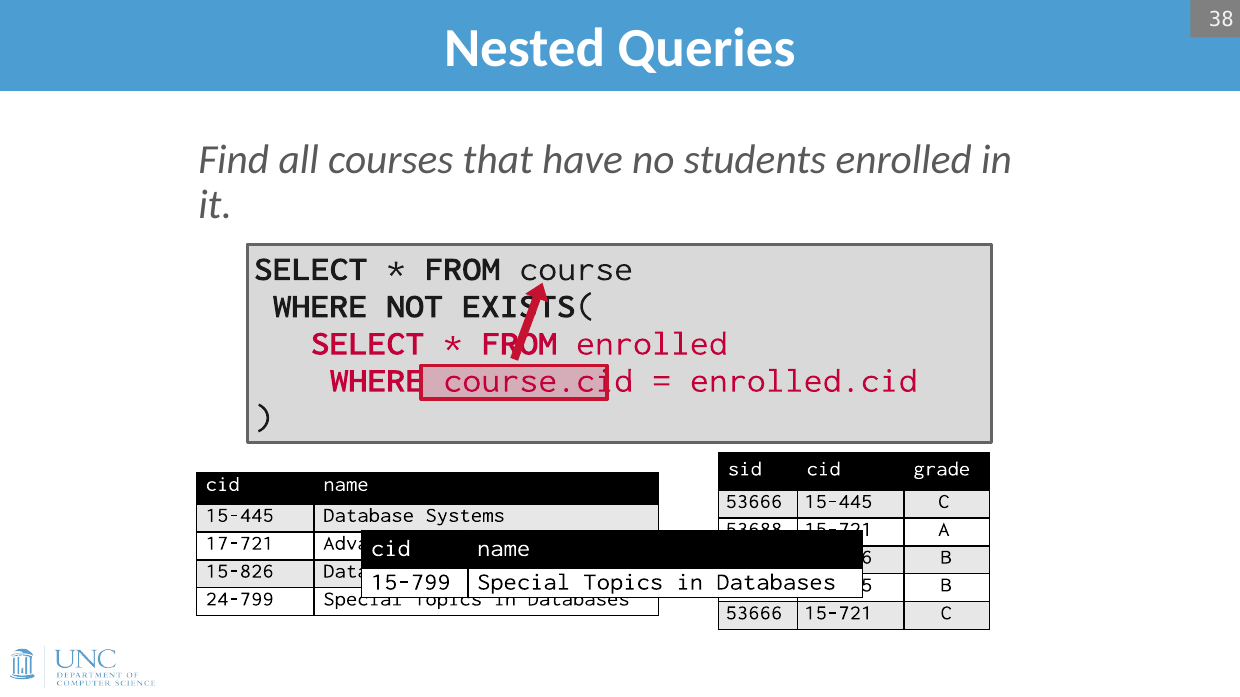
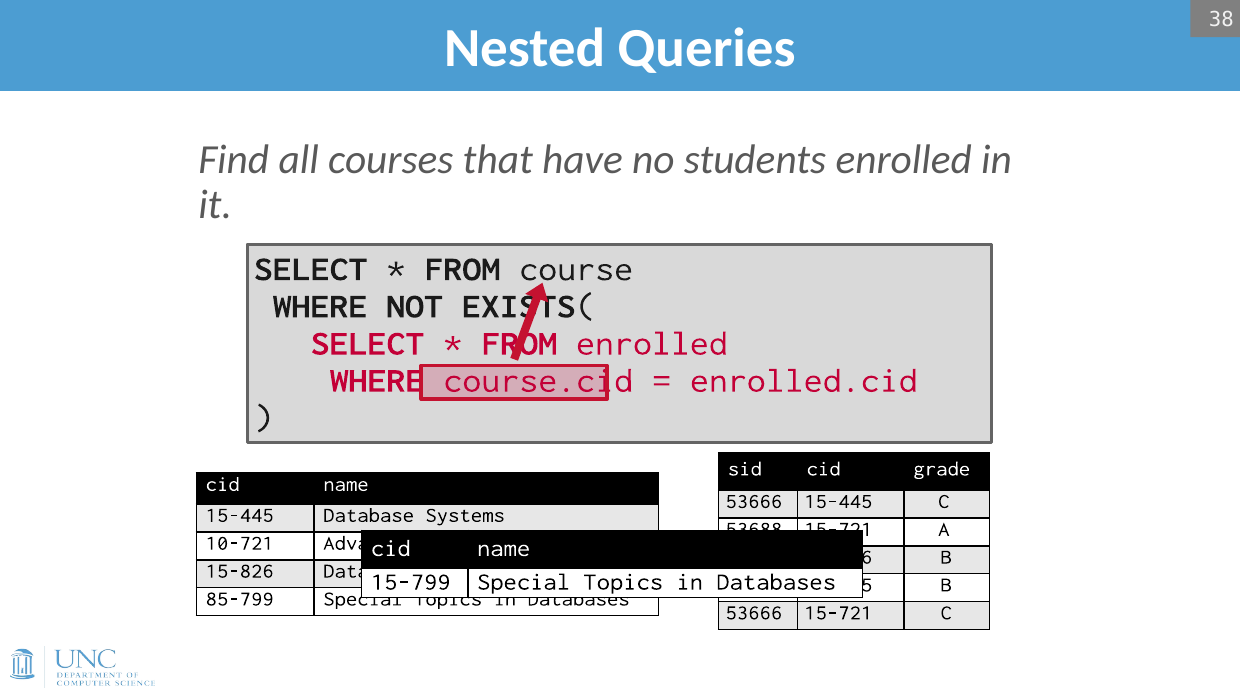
17-721: 17-721 -> 10-721 (240, 543)
24-799: 24-799 -> 85-799 (240, 599)
